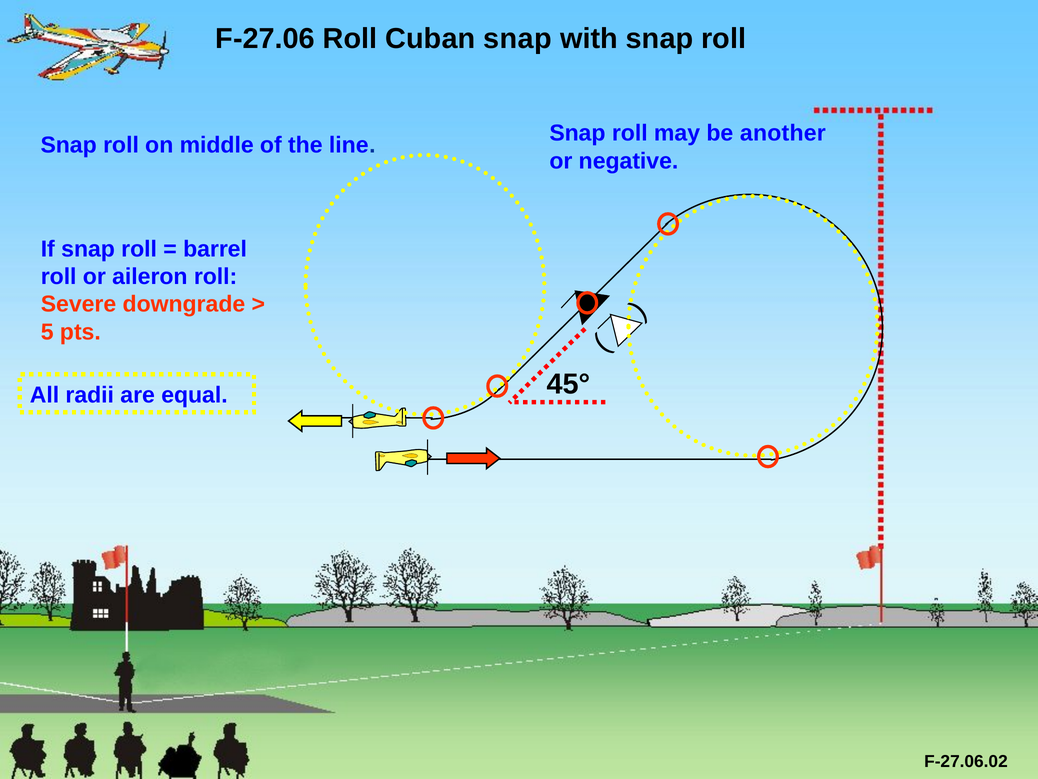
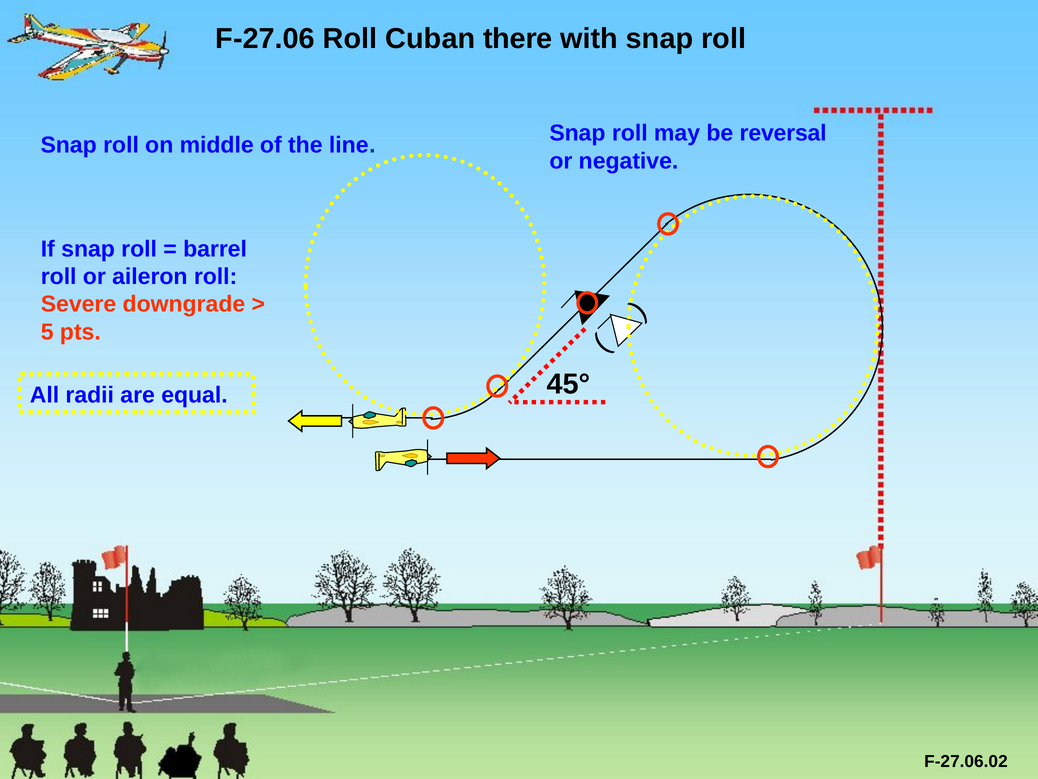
Cuban snap: snap -> there (518, 39)
another: another -> reversal (783, 133)
